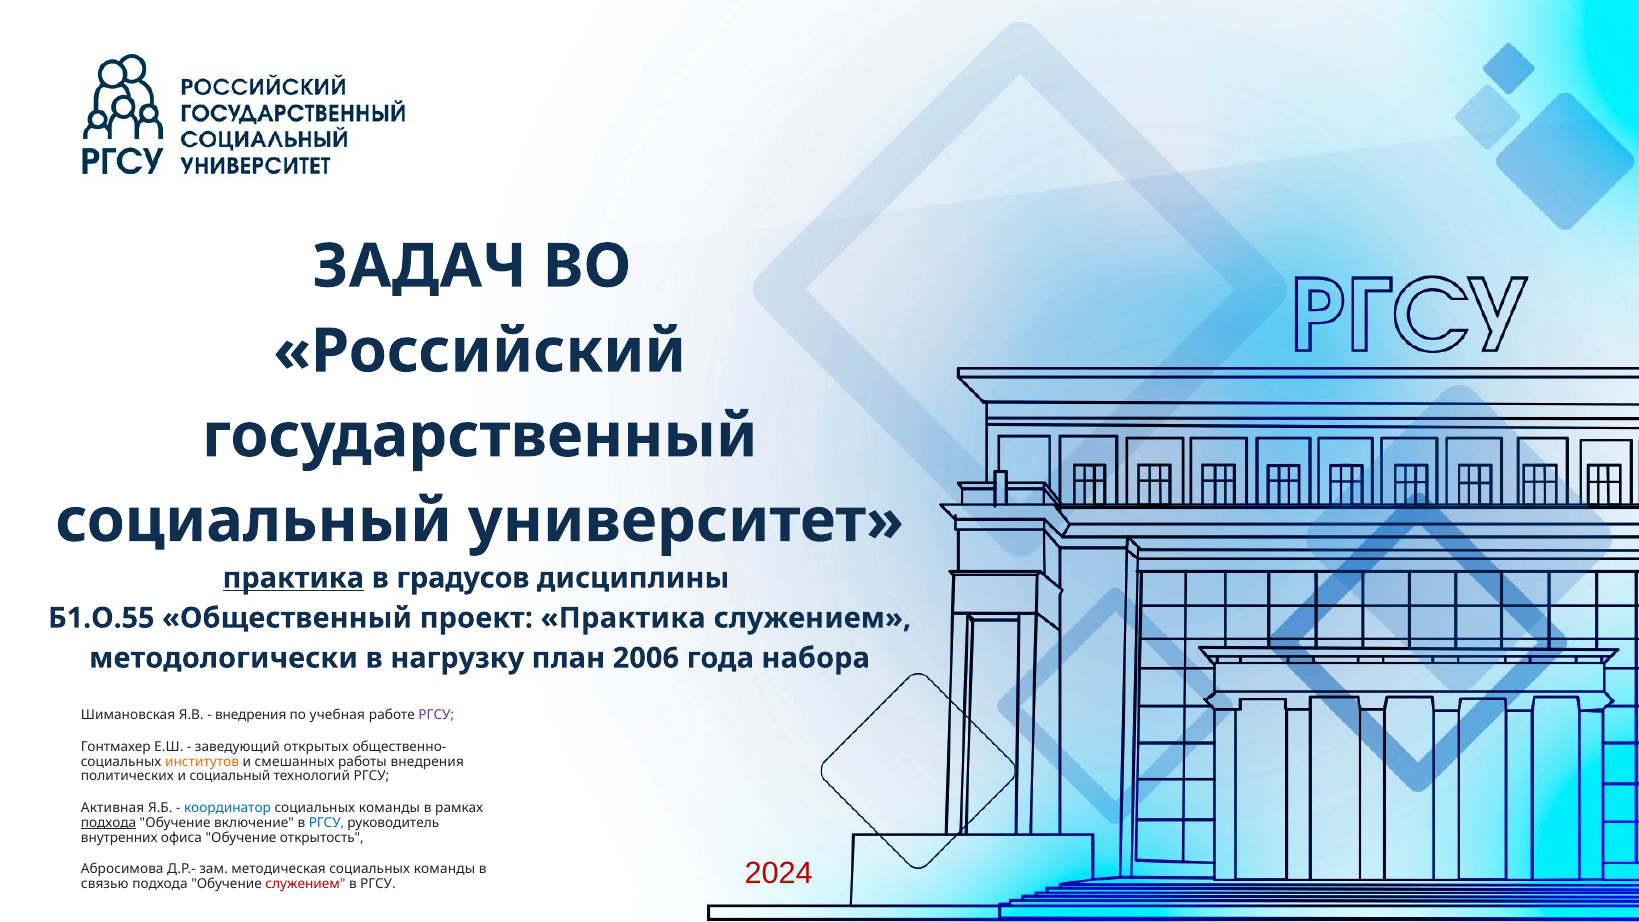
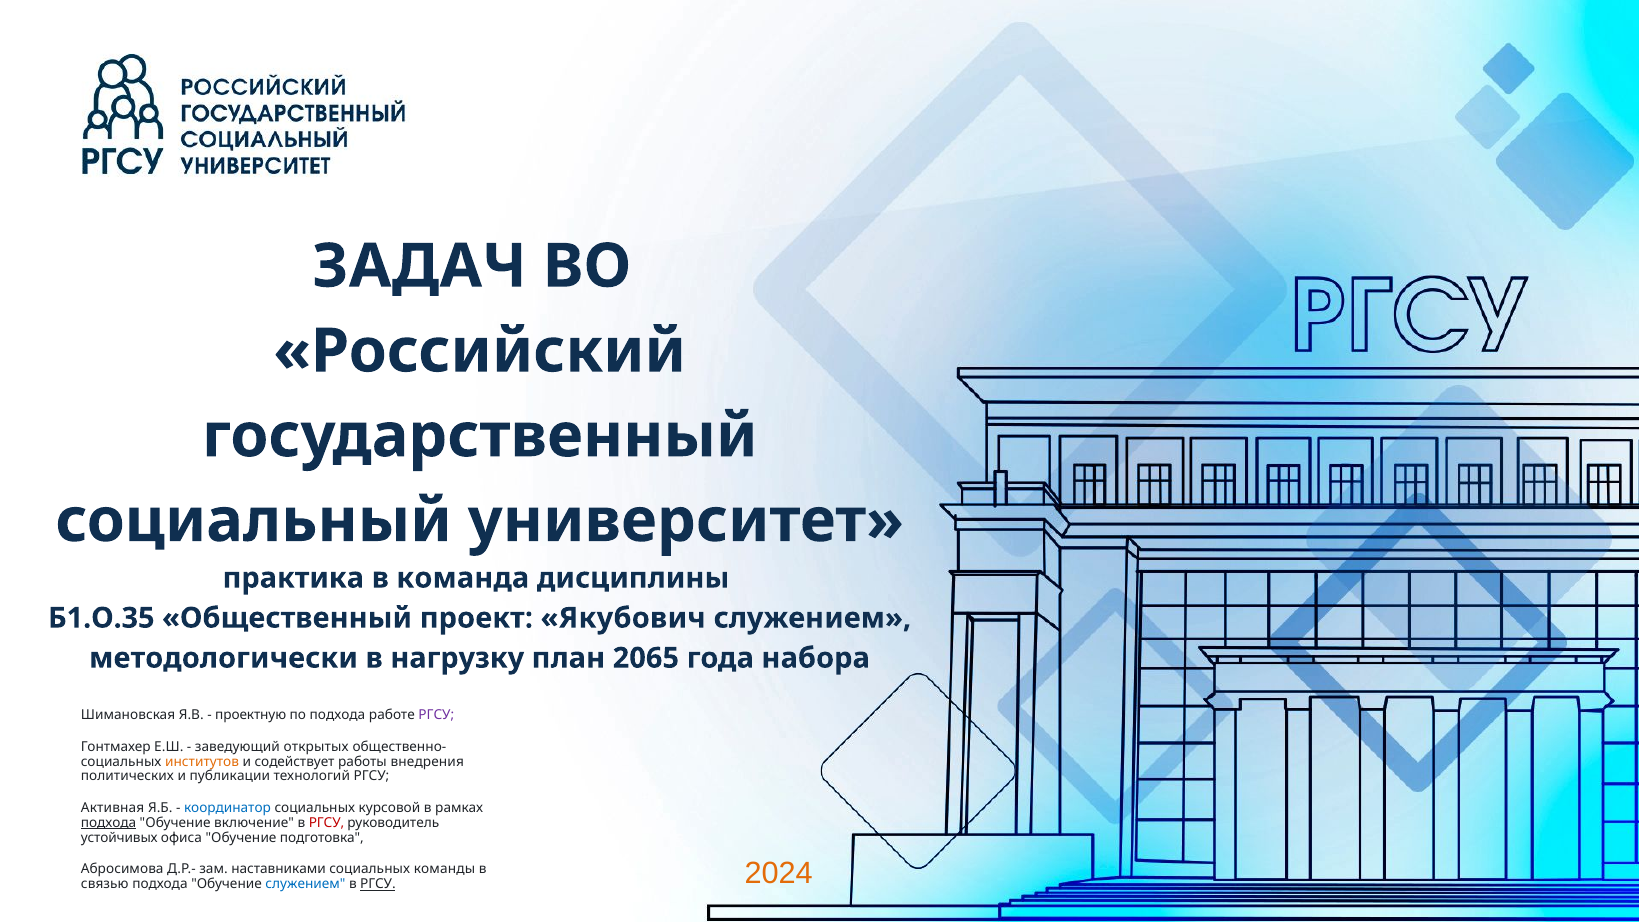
практика underline: present -> none (293, 578)
градусов: градусов -> команда (463, 578)
Б1.О.55: Б1.О.55 -> Б1.О.35 (101, 618)
проект Практика: Практика -> Якубович (623, 618)
2006: 2006 -> 2065 (646, 658)
внедрения: внедрения -> проектную (251, 715)
по учебная: учебная -> подхода (337, 715)
смешанных: смешанных -> содействует (295, 762)
и социальный: социальный -> публикации (230, 776)
команды: команды -> курсовой (390, 808)
РГСУ colour: blue -> red (327, 823)
внутренних: внутренних -> устойчивых (119, 838)
открытость: открытость -> подготовка (322, 838)
2024 colour: red -> orange (779, 873)
методическая: методическая -> наставниками (279, 869)
служением colour: red -> blue (305, 884)
РГСУ underline: none -> present (378, 884)
